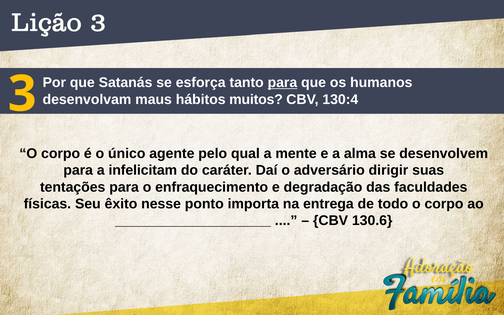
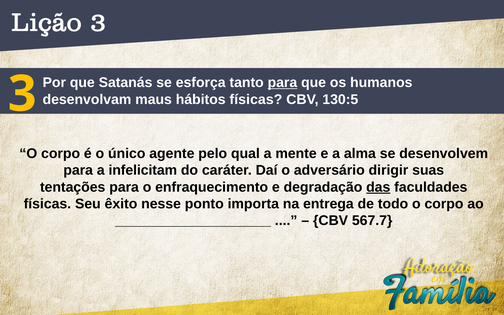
hábitos muitos: muitos -> físicas (256, 100)
130:4: 130:4 -> 130:5 (340, 100)
das underline: none -> present (378, 187)
130.6: 130.6 -> 567.7 (372, 221)
